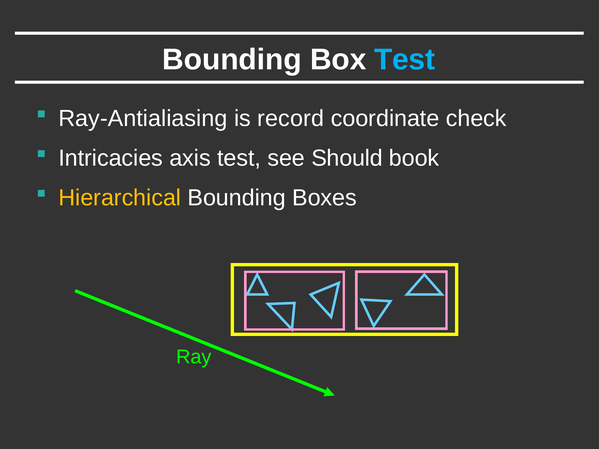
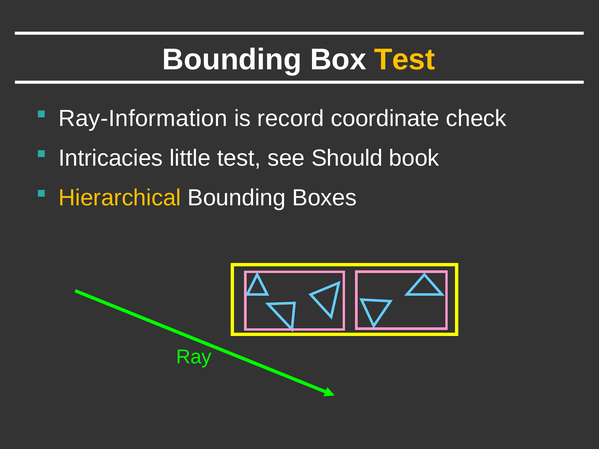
Test colour: light blue -> yellow (405, 59)
Ray-Antialiasing: Ray-Antialiasing -> Ray-Information (143, 119)
axis: axis -> little (190, 158)
